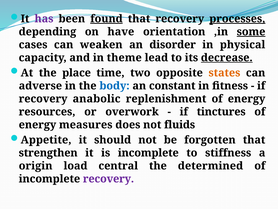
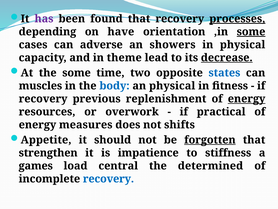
found underline: present -> none (106, 19)
weaken: weaken -> adverse (101, 45)
disorder: disorder -> showers (173, 45)
the place: place -> some (77, 73)
states colour: orange -> blue (224, 73)
adverse: adverse -> muscles (40, 86)
an constant: constant -> physical (172, 86)
anabolic: anabolic -> previous (97, 99)
energy underline: none -> present (247, 99)
tinctures: tinctures -> practical (221, 112)
fluids: fluids -> shifts (179, 124)
forgotten underline: none -> present (210, 140)
is incomplete: incomplete -> impatience (148, 153)
origin: origin -> games (36, 165)
recovery colour: purple -> blue (108, 178)
